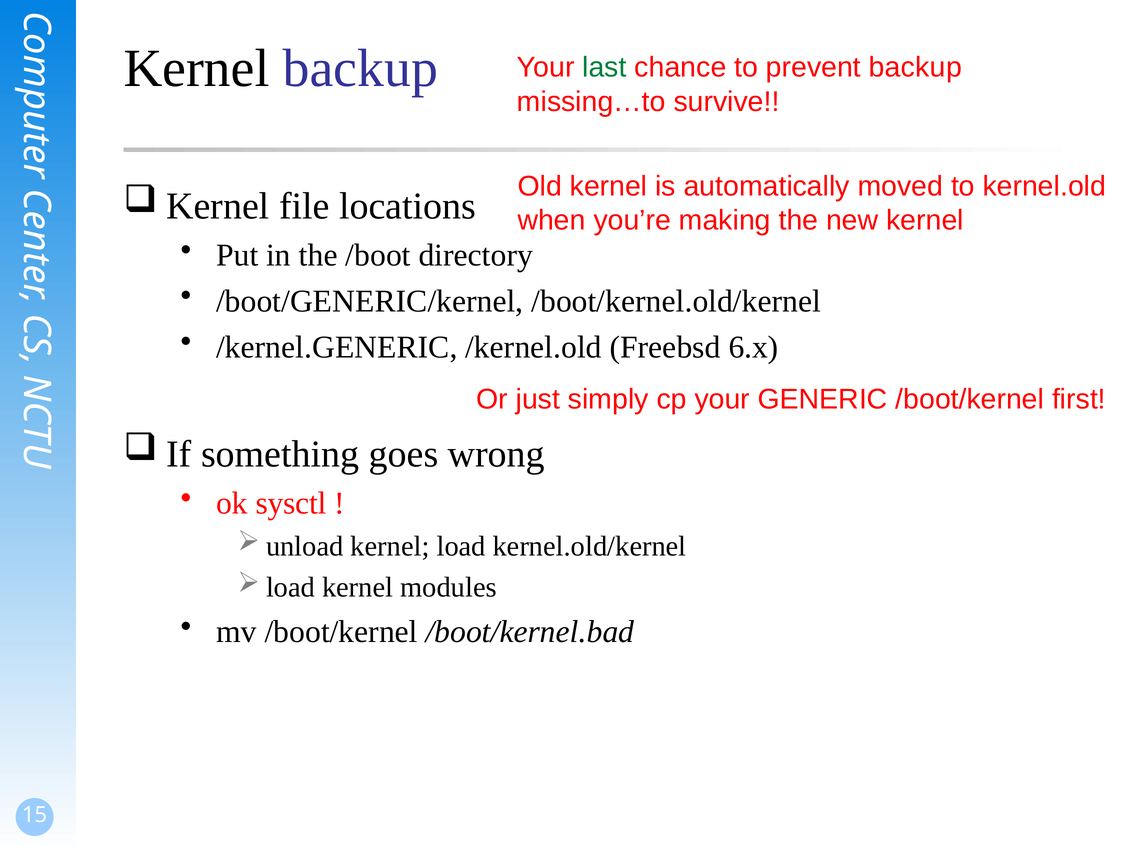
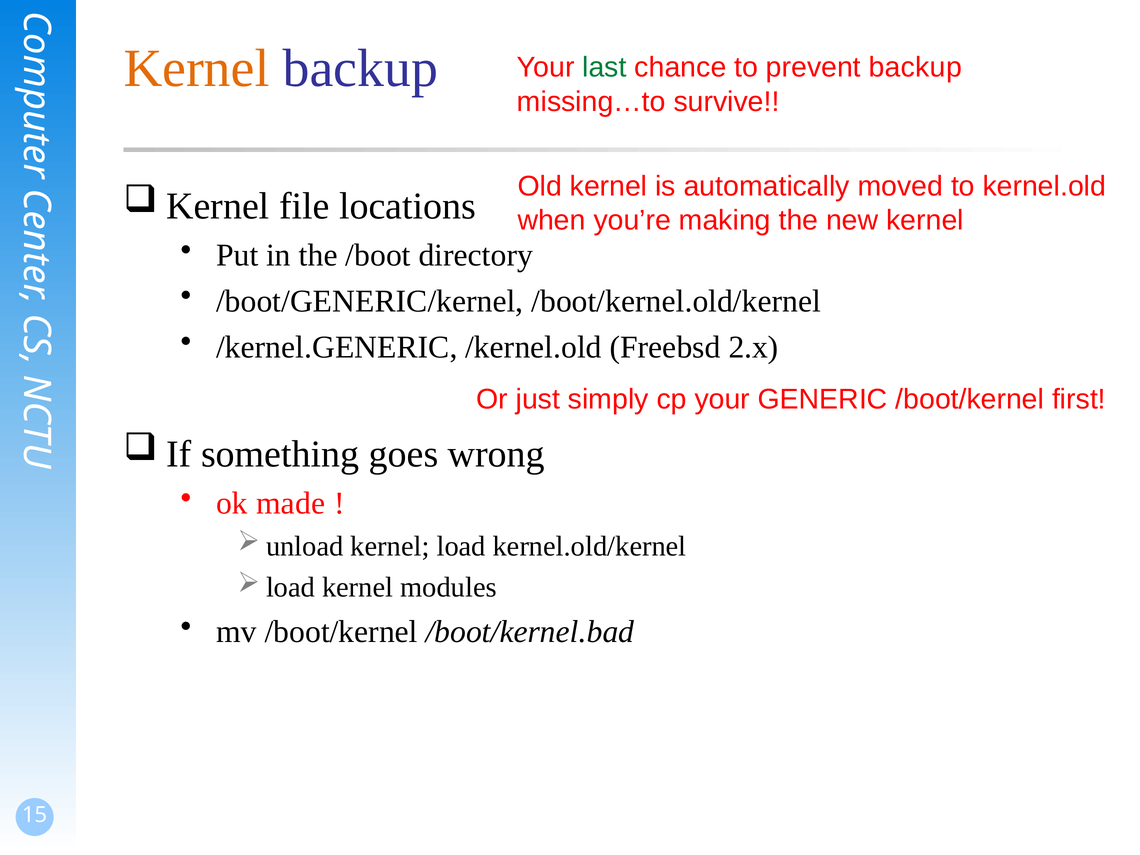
Kernel colour: black -> orange (197, 69)
6.x: 6.x -> 2.x (754, 347)
sysctl: sysctl -> made (291, 503)
